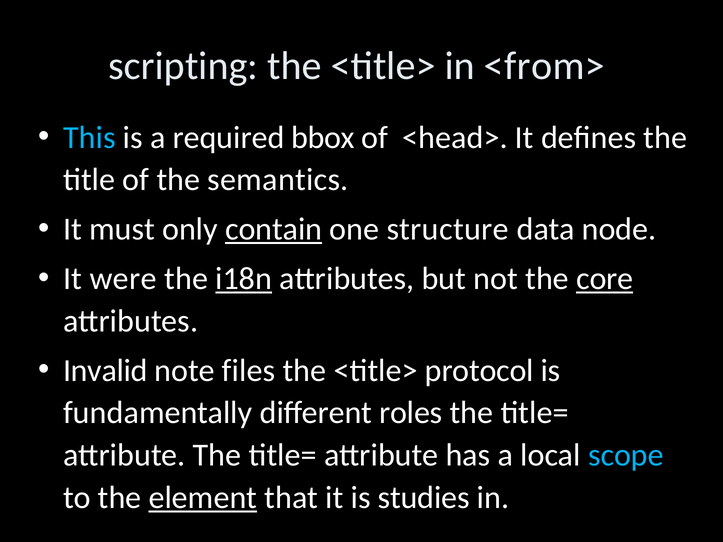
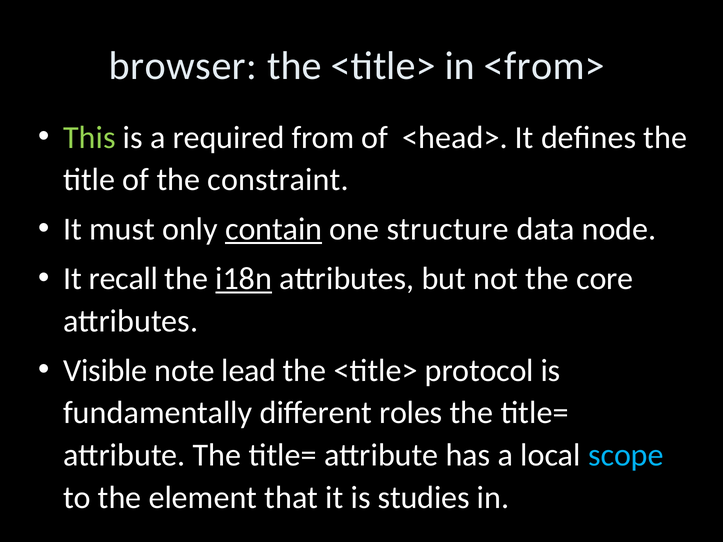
scripting: scripting -> browser (183, 66)
This colour: light blue -> light green (89, 138)
bbox: bbox -> from (323, 138)
semantics: semantics -> constraint (278, 180)
were: were -> recall (123, 279)
core underline: present -> none (605, 279)
Invalid: Invalid -> Visible (105, 371)
files: files -> lead (249, 371)
element underline: present -> none (203, 498)
